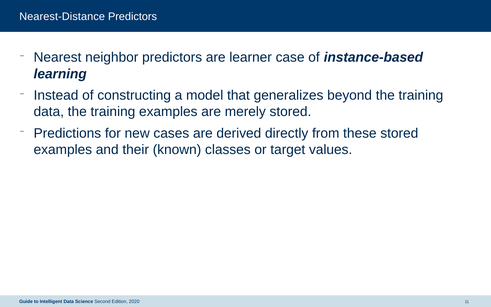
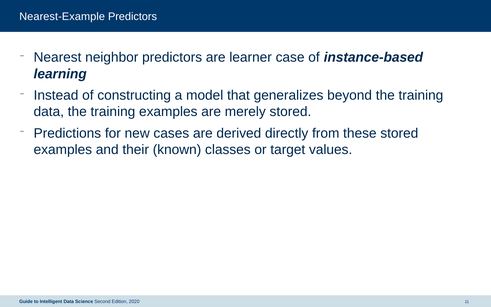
Nearest-Distance: Nearest-Distance -> Nearest-Example (62, 17)
